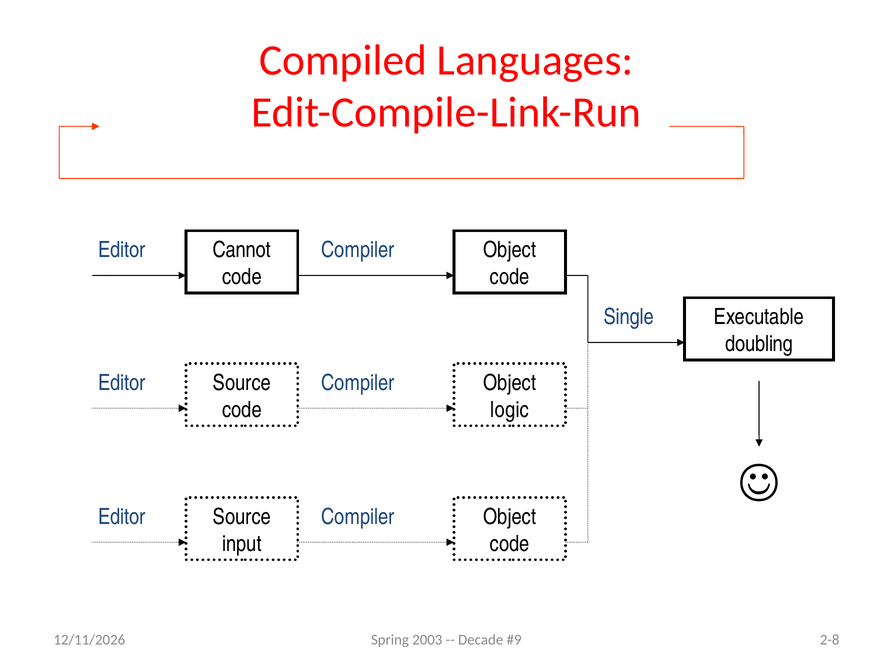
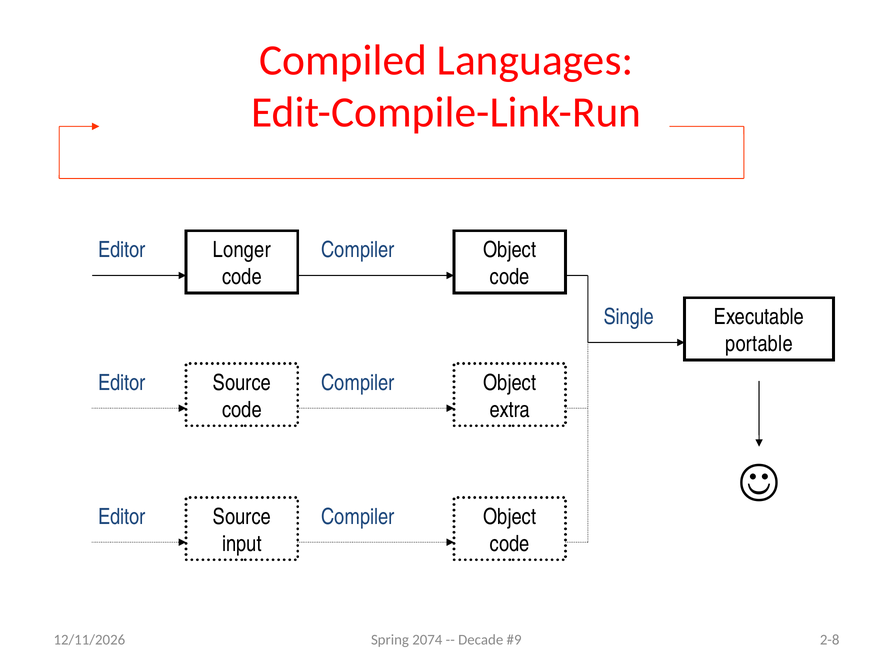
Cannot: Cannot -> Longer (242, 250)
doubling: doubling -> portable (759, 344)
logic: logic -> extra (510, 409)
2003: 2003 -> 2074 (427, 639)
